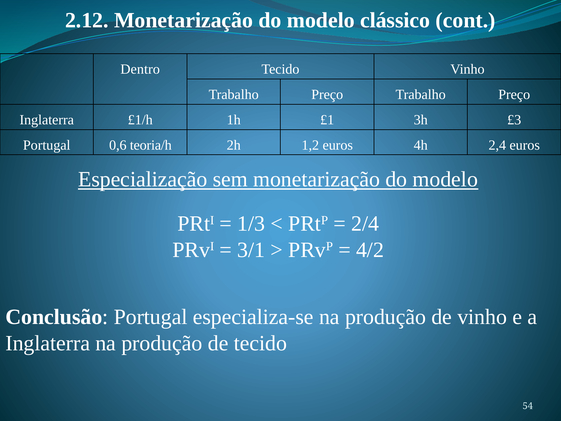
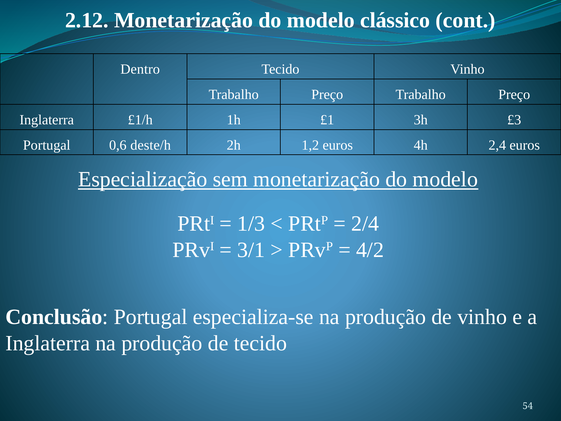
teoria/h: teoria/h -> deste/h (151, 145)
